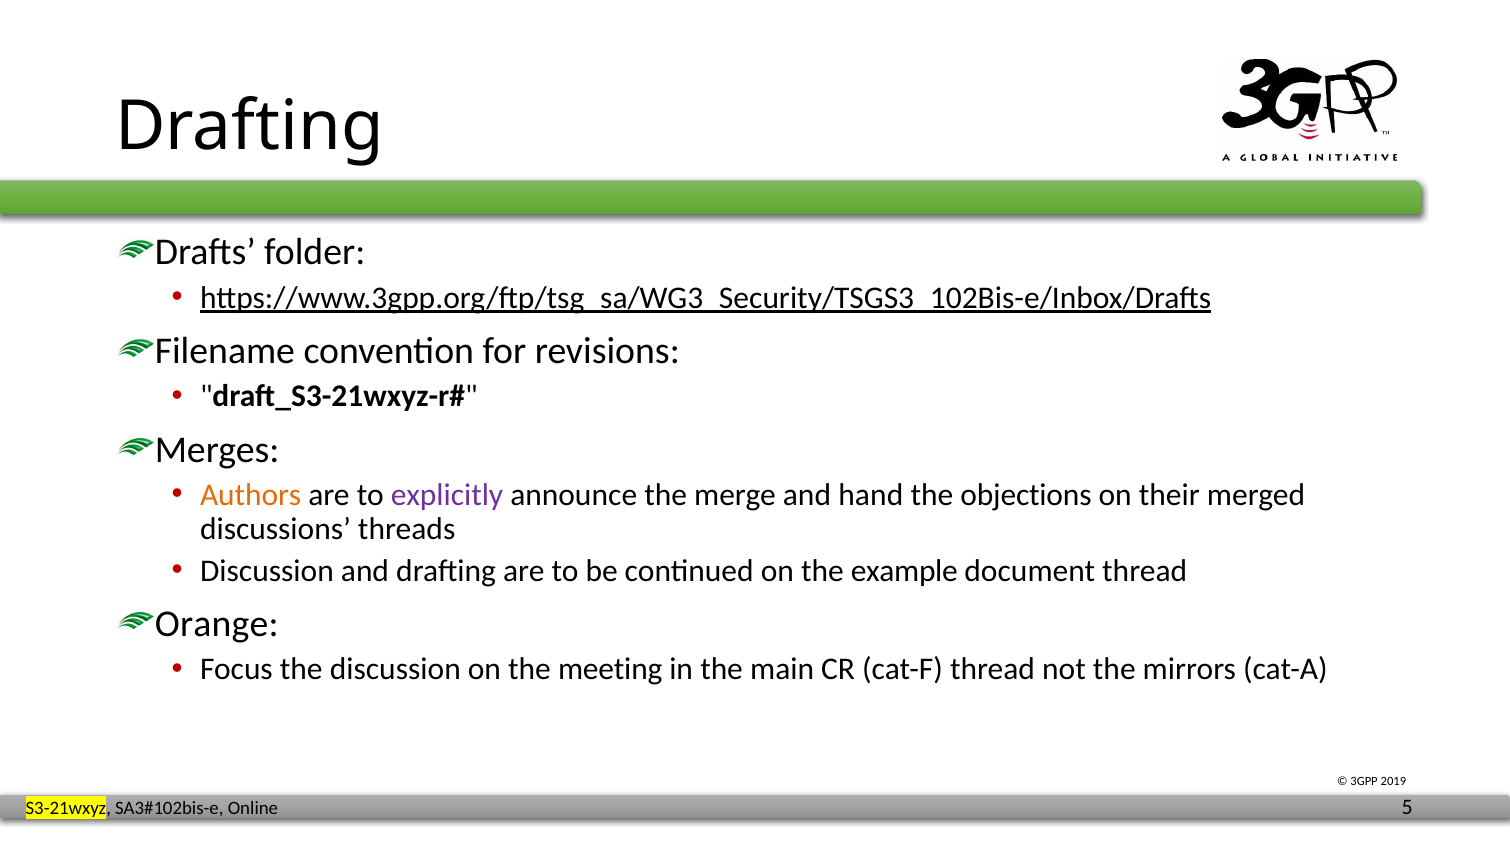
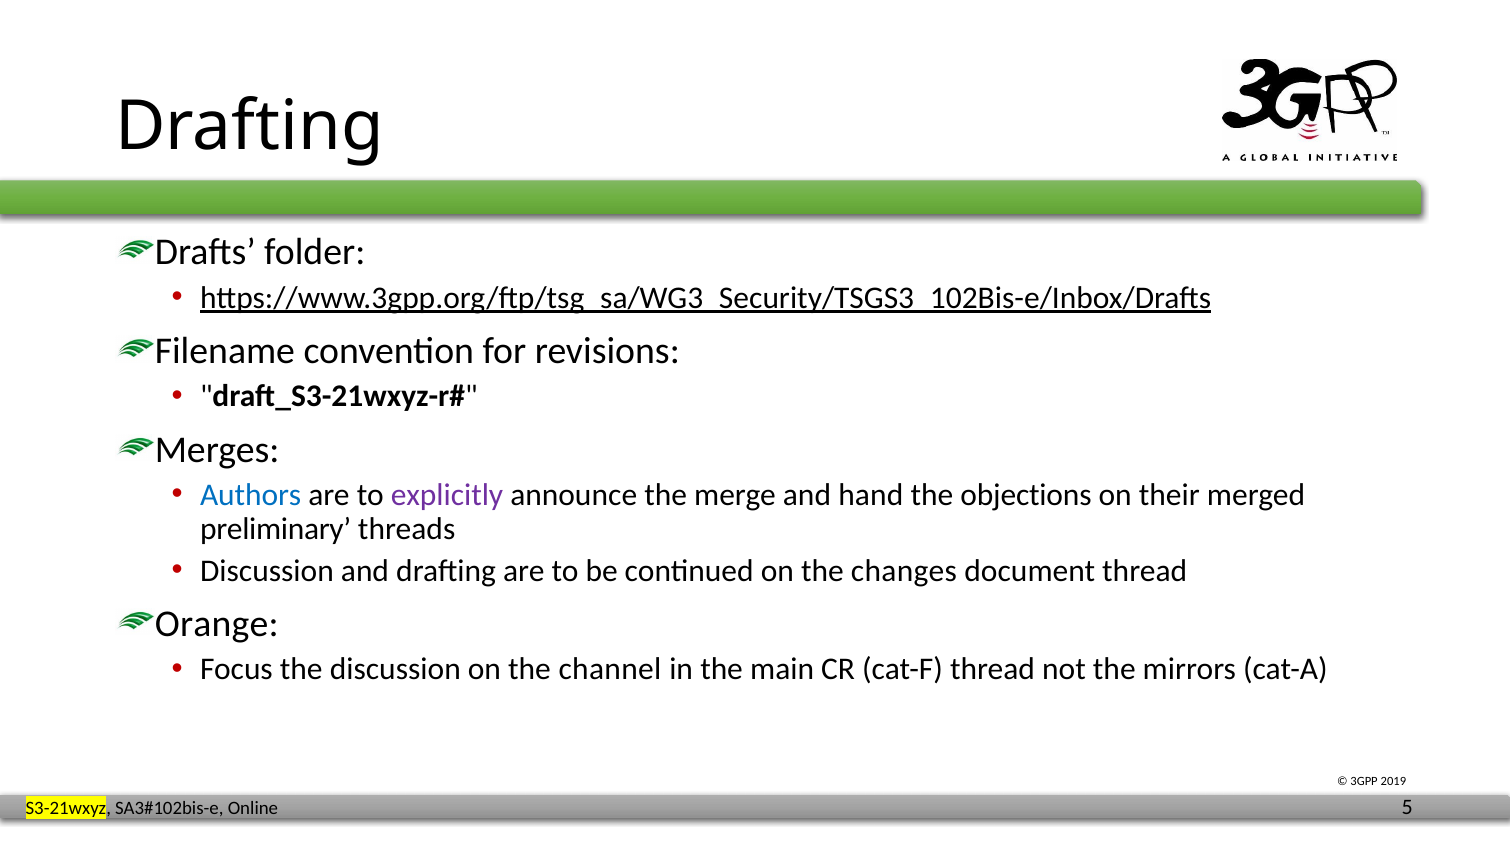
Authors colour: orange -> blue (251, 495)
discussions: discussions -> preliminary (276, 528)
example: example -> changes (904, 570)
meeting: meeting -> channel (610, 669)
